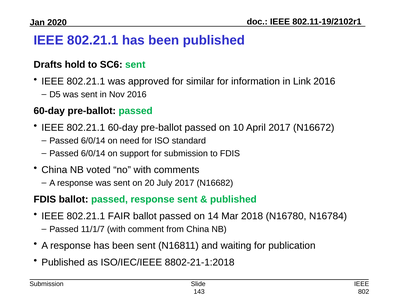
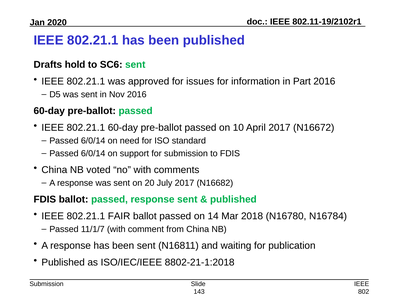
similar: similar -> issues (200, 81)
Link: Link -> Part (302, 81)
